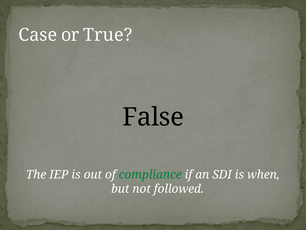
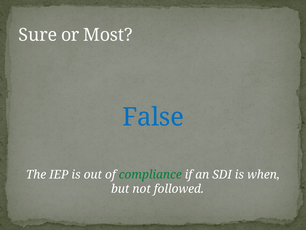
Case: Case -> Sure (38, 35)
True: True -> Most (108, 35)
False colour: black -> blue (153, 117)
